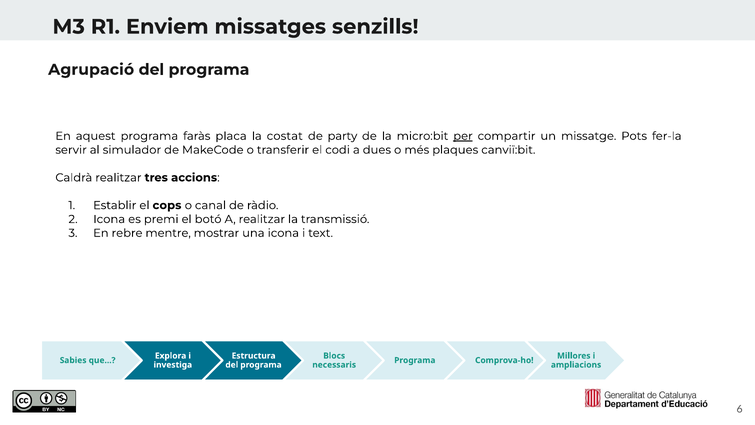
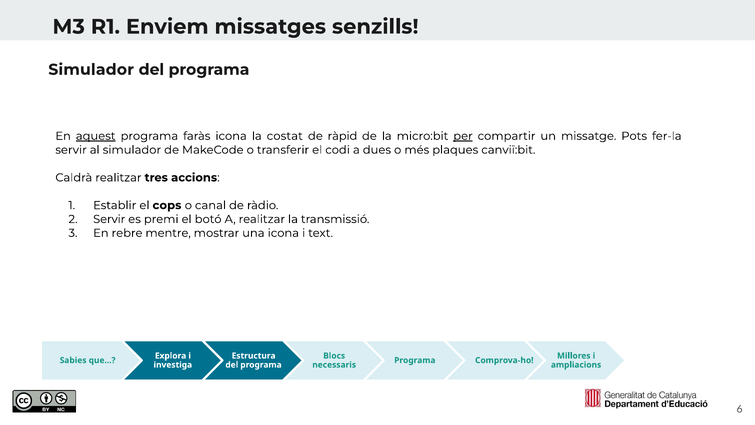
Agrupació: Agrupació -> Simulador (91, 70)
aquest underline: none -> present (96, 136)
faràs placa: placa -> icona (231, 136)
party: party -> ràpid (342, 136)
Icona: Icona -> Servir (109, 219)
